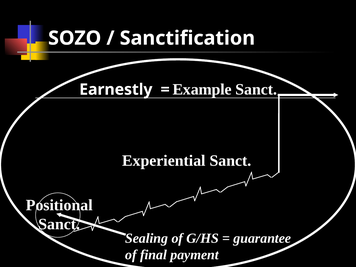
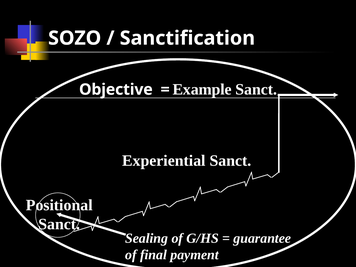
Earnestly: Earnestly -> Objective (116, 90)
